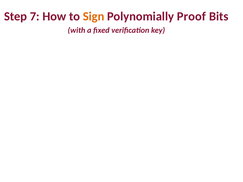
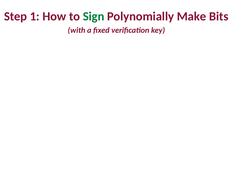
7: 7 -> 1 (35, 16)
Sign colour: orange -> green (94, 16)
Proof: Proof -> Make (192, 16)
